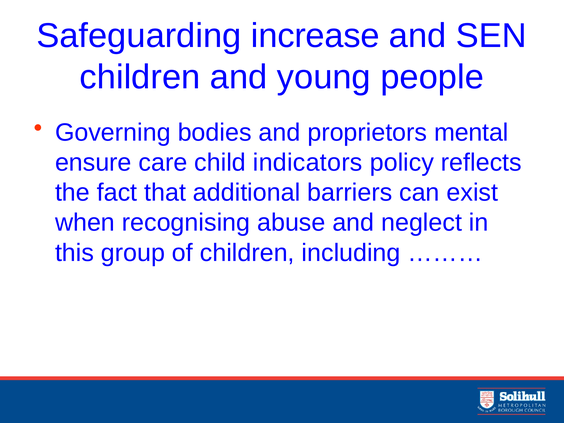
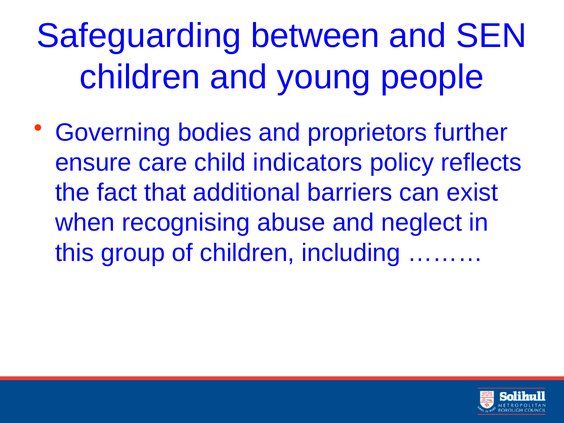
increase: increase -> between (315, 36)
mental: mental -> further (471, 132)
